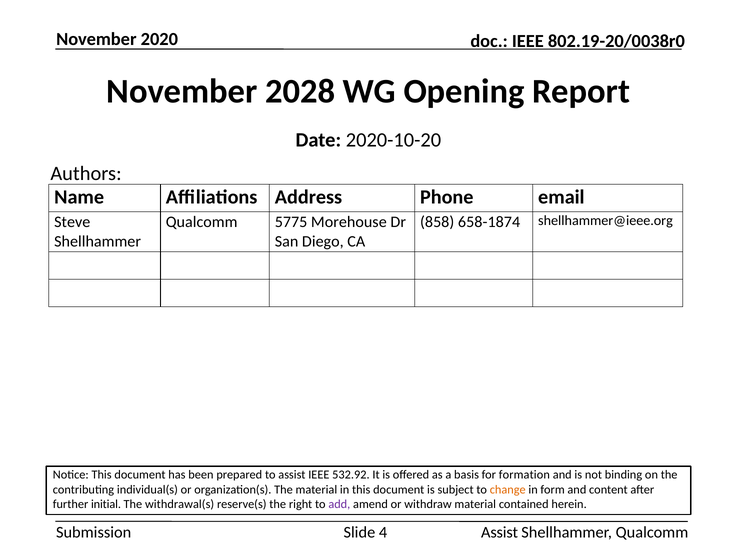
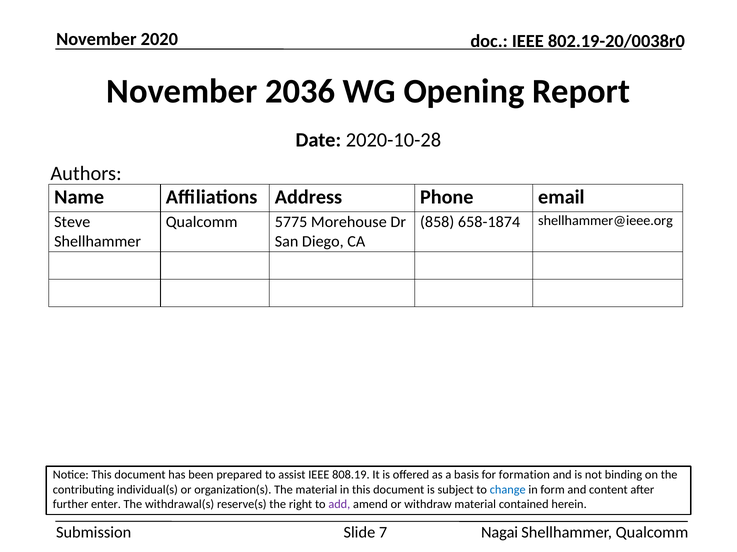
2028: 2028 -> 2036 (300, 91)
2020-10-20: 2020-10-20 -> 2020-10-28 (393, 140)
532.92: 532.92 -> 808.19 (351, 475)
change colour: orange -> blue (508, 490)
initial: initial -> enter (106, 505)
4: 4 -> 7 (383, 533)
Assist: Assist -> Nagai (500, 533)
